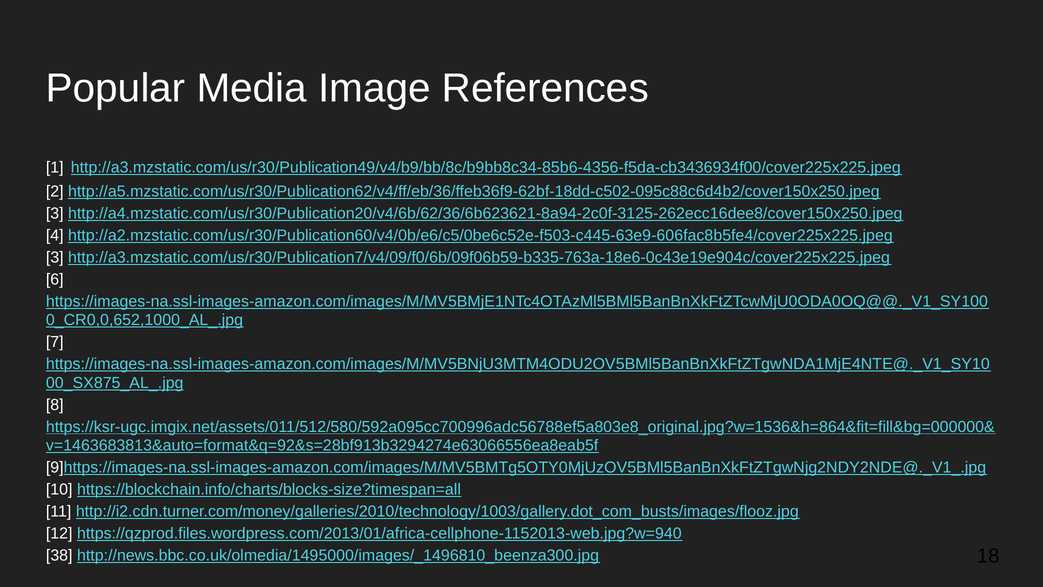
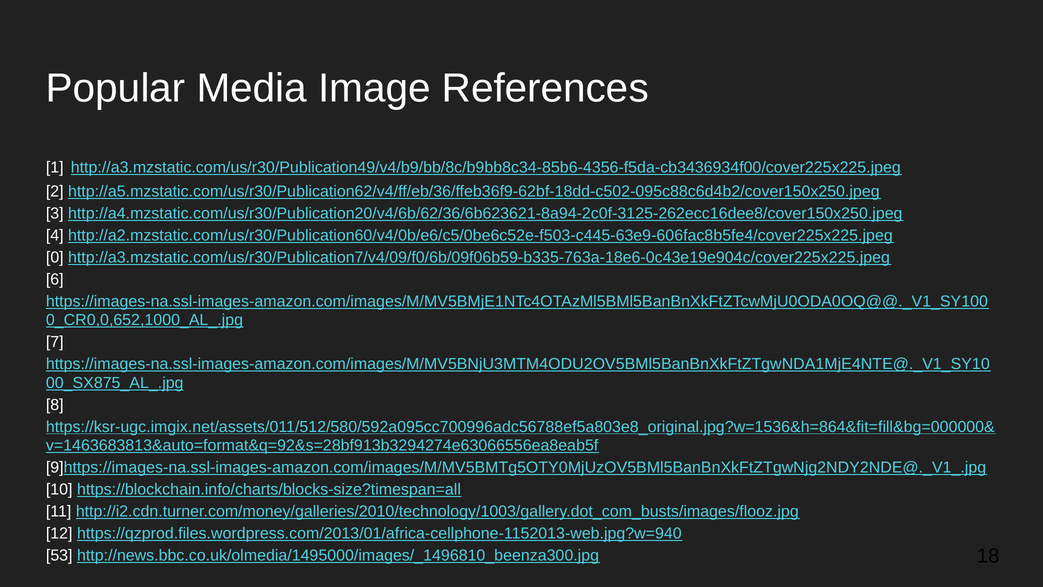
3: 3 -> 0 (55, 257)
38: 38 -> 53 (59, 555)
